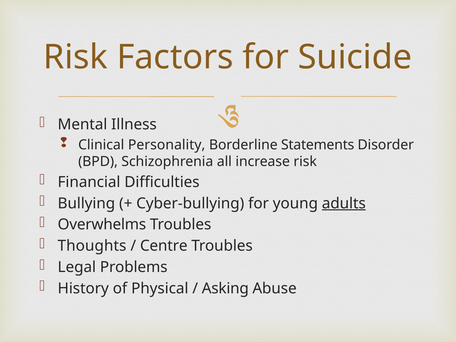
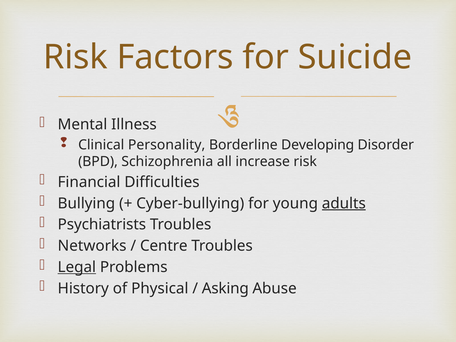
Statements: Statements -> Developing (318, 145)
Overwhelms: Overwhelms -> Psychiatrists (102, 225)
Thoughts: Thoughts -> Networks (92, 246)
Legal underline: none -> present (77, 267)
